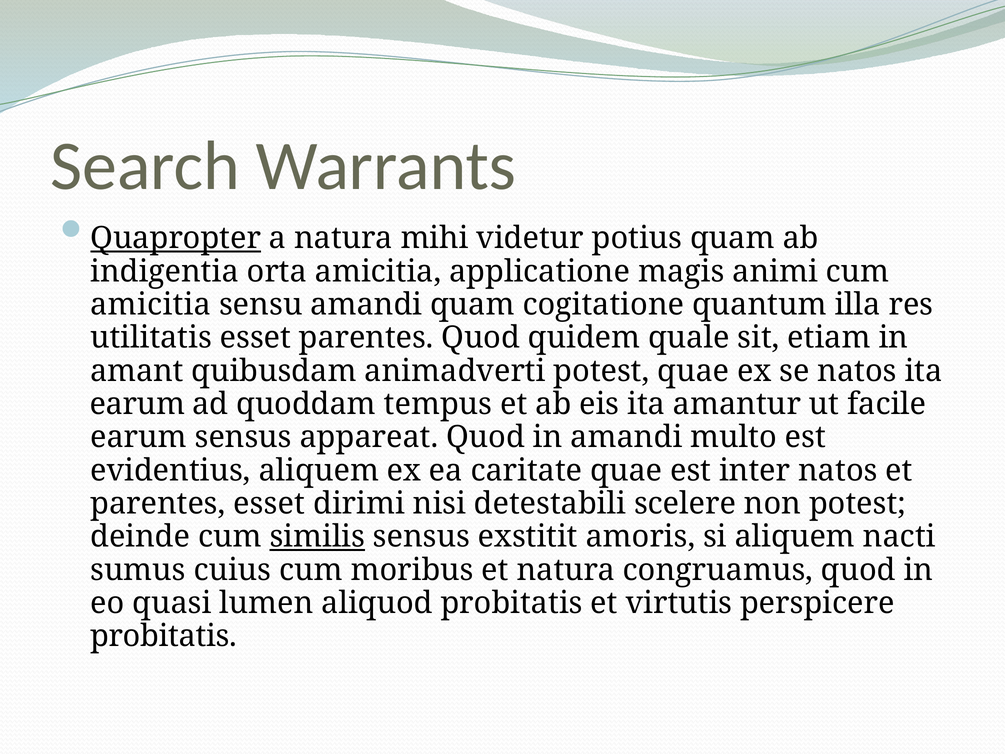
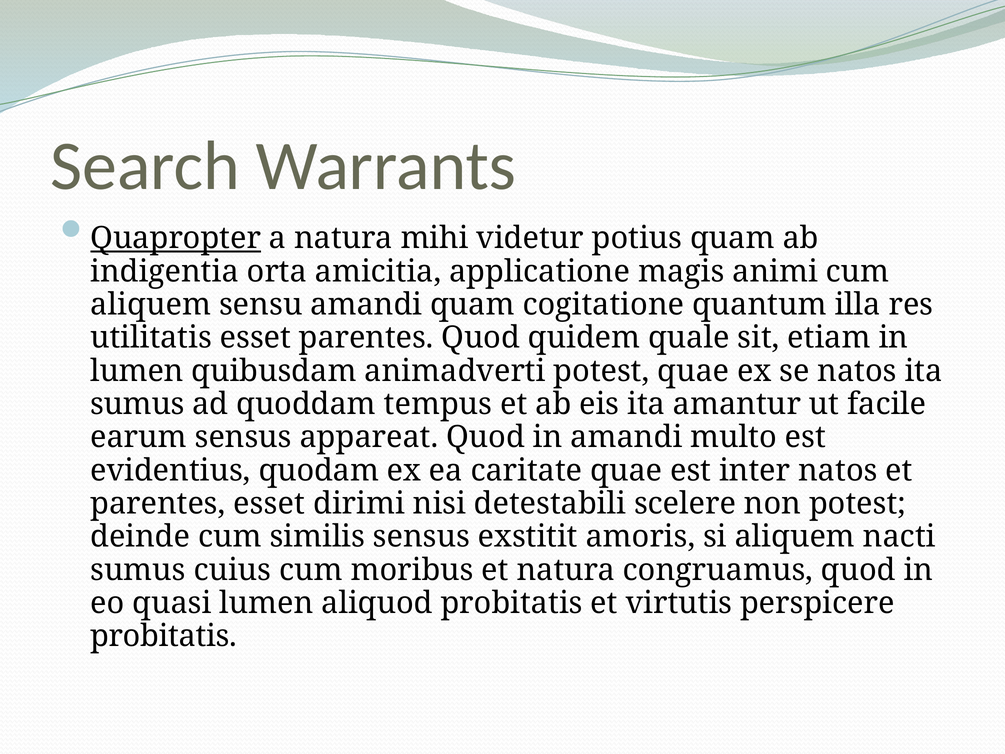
amicitia: amicitia -> aliquem (151, 305)
amant: amant -> lumen (137, 371)
earum: earum -> sumus (137, 404)
evidentius aliquem: aliquem -> quodam (319, 470)
similis underline: present -> none (317, 537)
